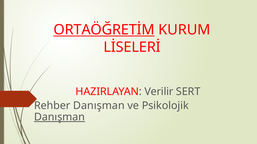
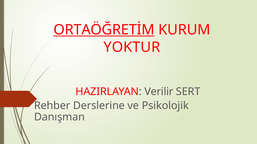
LİSELERİ: LİSELERİ -> YOKTUR (132, 47)
Rehber Danışman: Danışman -> Derslerine (99, 106)
Danışman underline: present -> none (60, 117)
